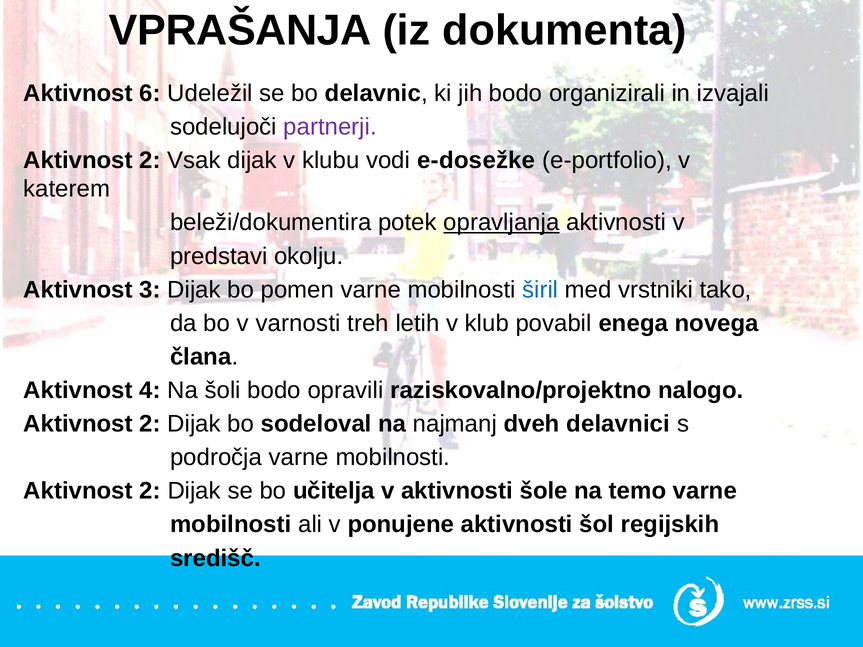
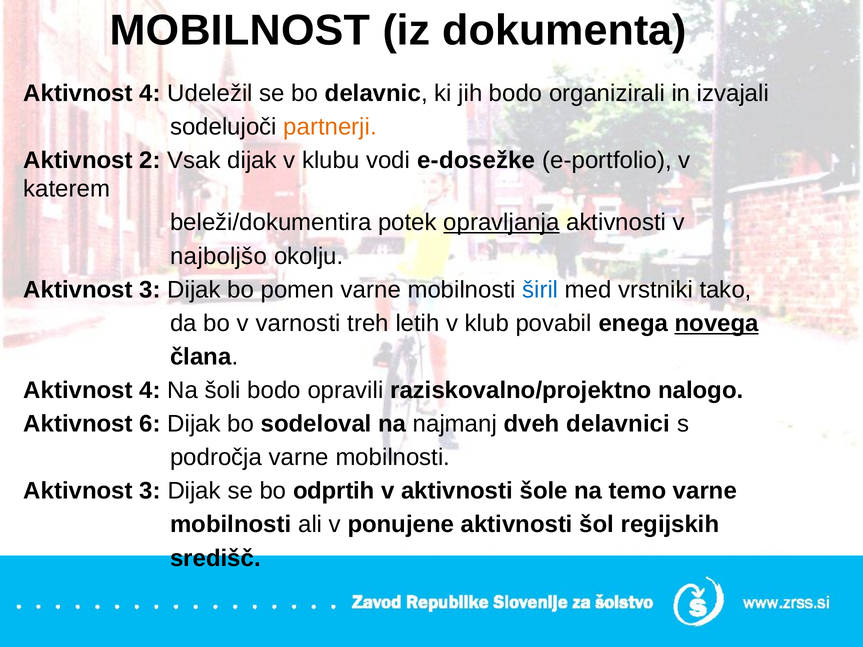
VPRAŠANJA: VPRAŠANJA -> MOBILNOST (240, 31)
6: 6 -> 4 (150, 93)
partnerji colour: purple -> orange (330, 127)
predstavi: predstavi -> najboljšo (219, 256)
novega underline: none -> present (717, 323)
2: 2 -> 6 (150, 424)
2: 2 -> 3 (150, 491)
učitelja: učitelja -> odprtih (334, 491)
